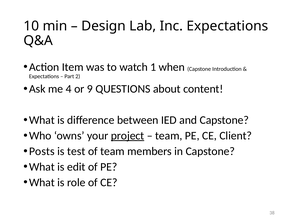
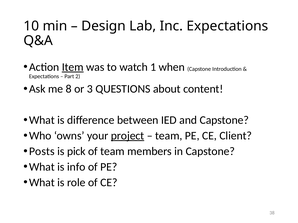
Item underline: none -> present (73, 67)
4: 4 -> 8 (69, 89)
9: 9 -> 3 (90, 89)
test: test -> pick (76, 152)
edit: edit -> info (76, 167)
